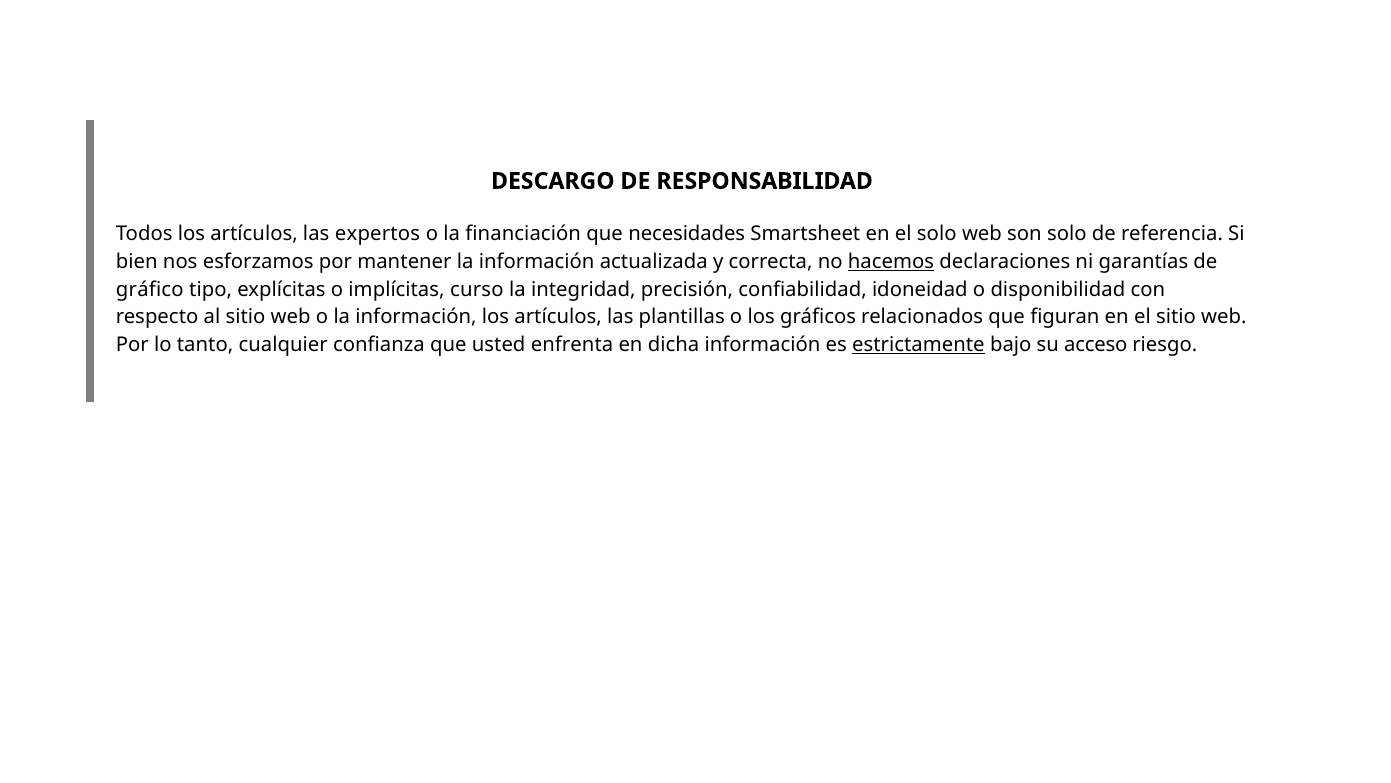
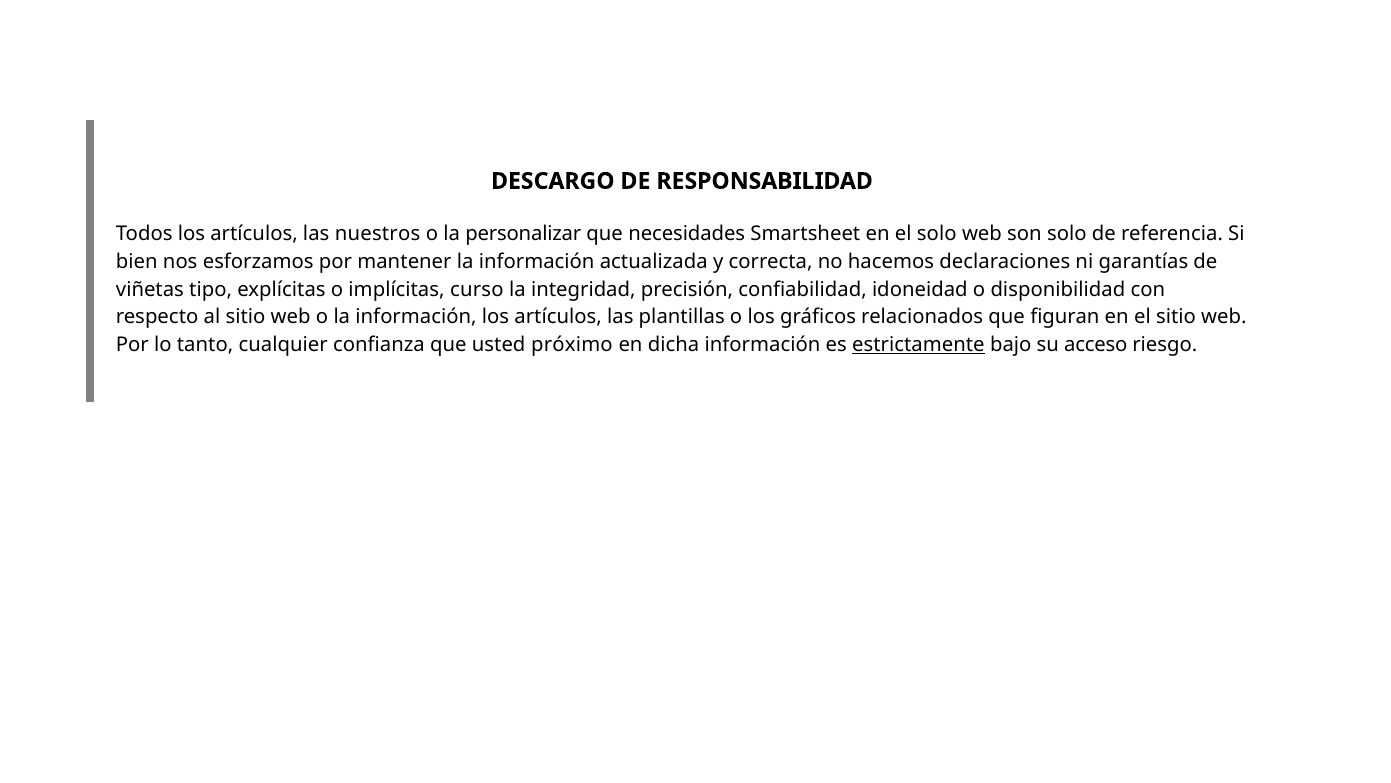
expertos: expertos -> nuestros (378, 234)
financiación: financiación -> personalizar (523, 234)
hacemos underline: present -> none (891, 262)
gráfico: gráfico -> viñetas (150, 289)
enfrenta: enfrenta -> próximo (572, 345)
